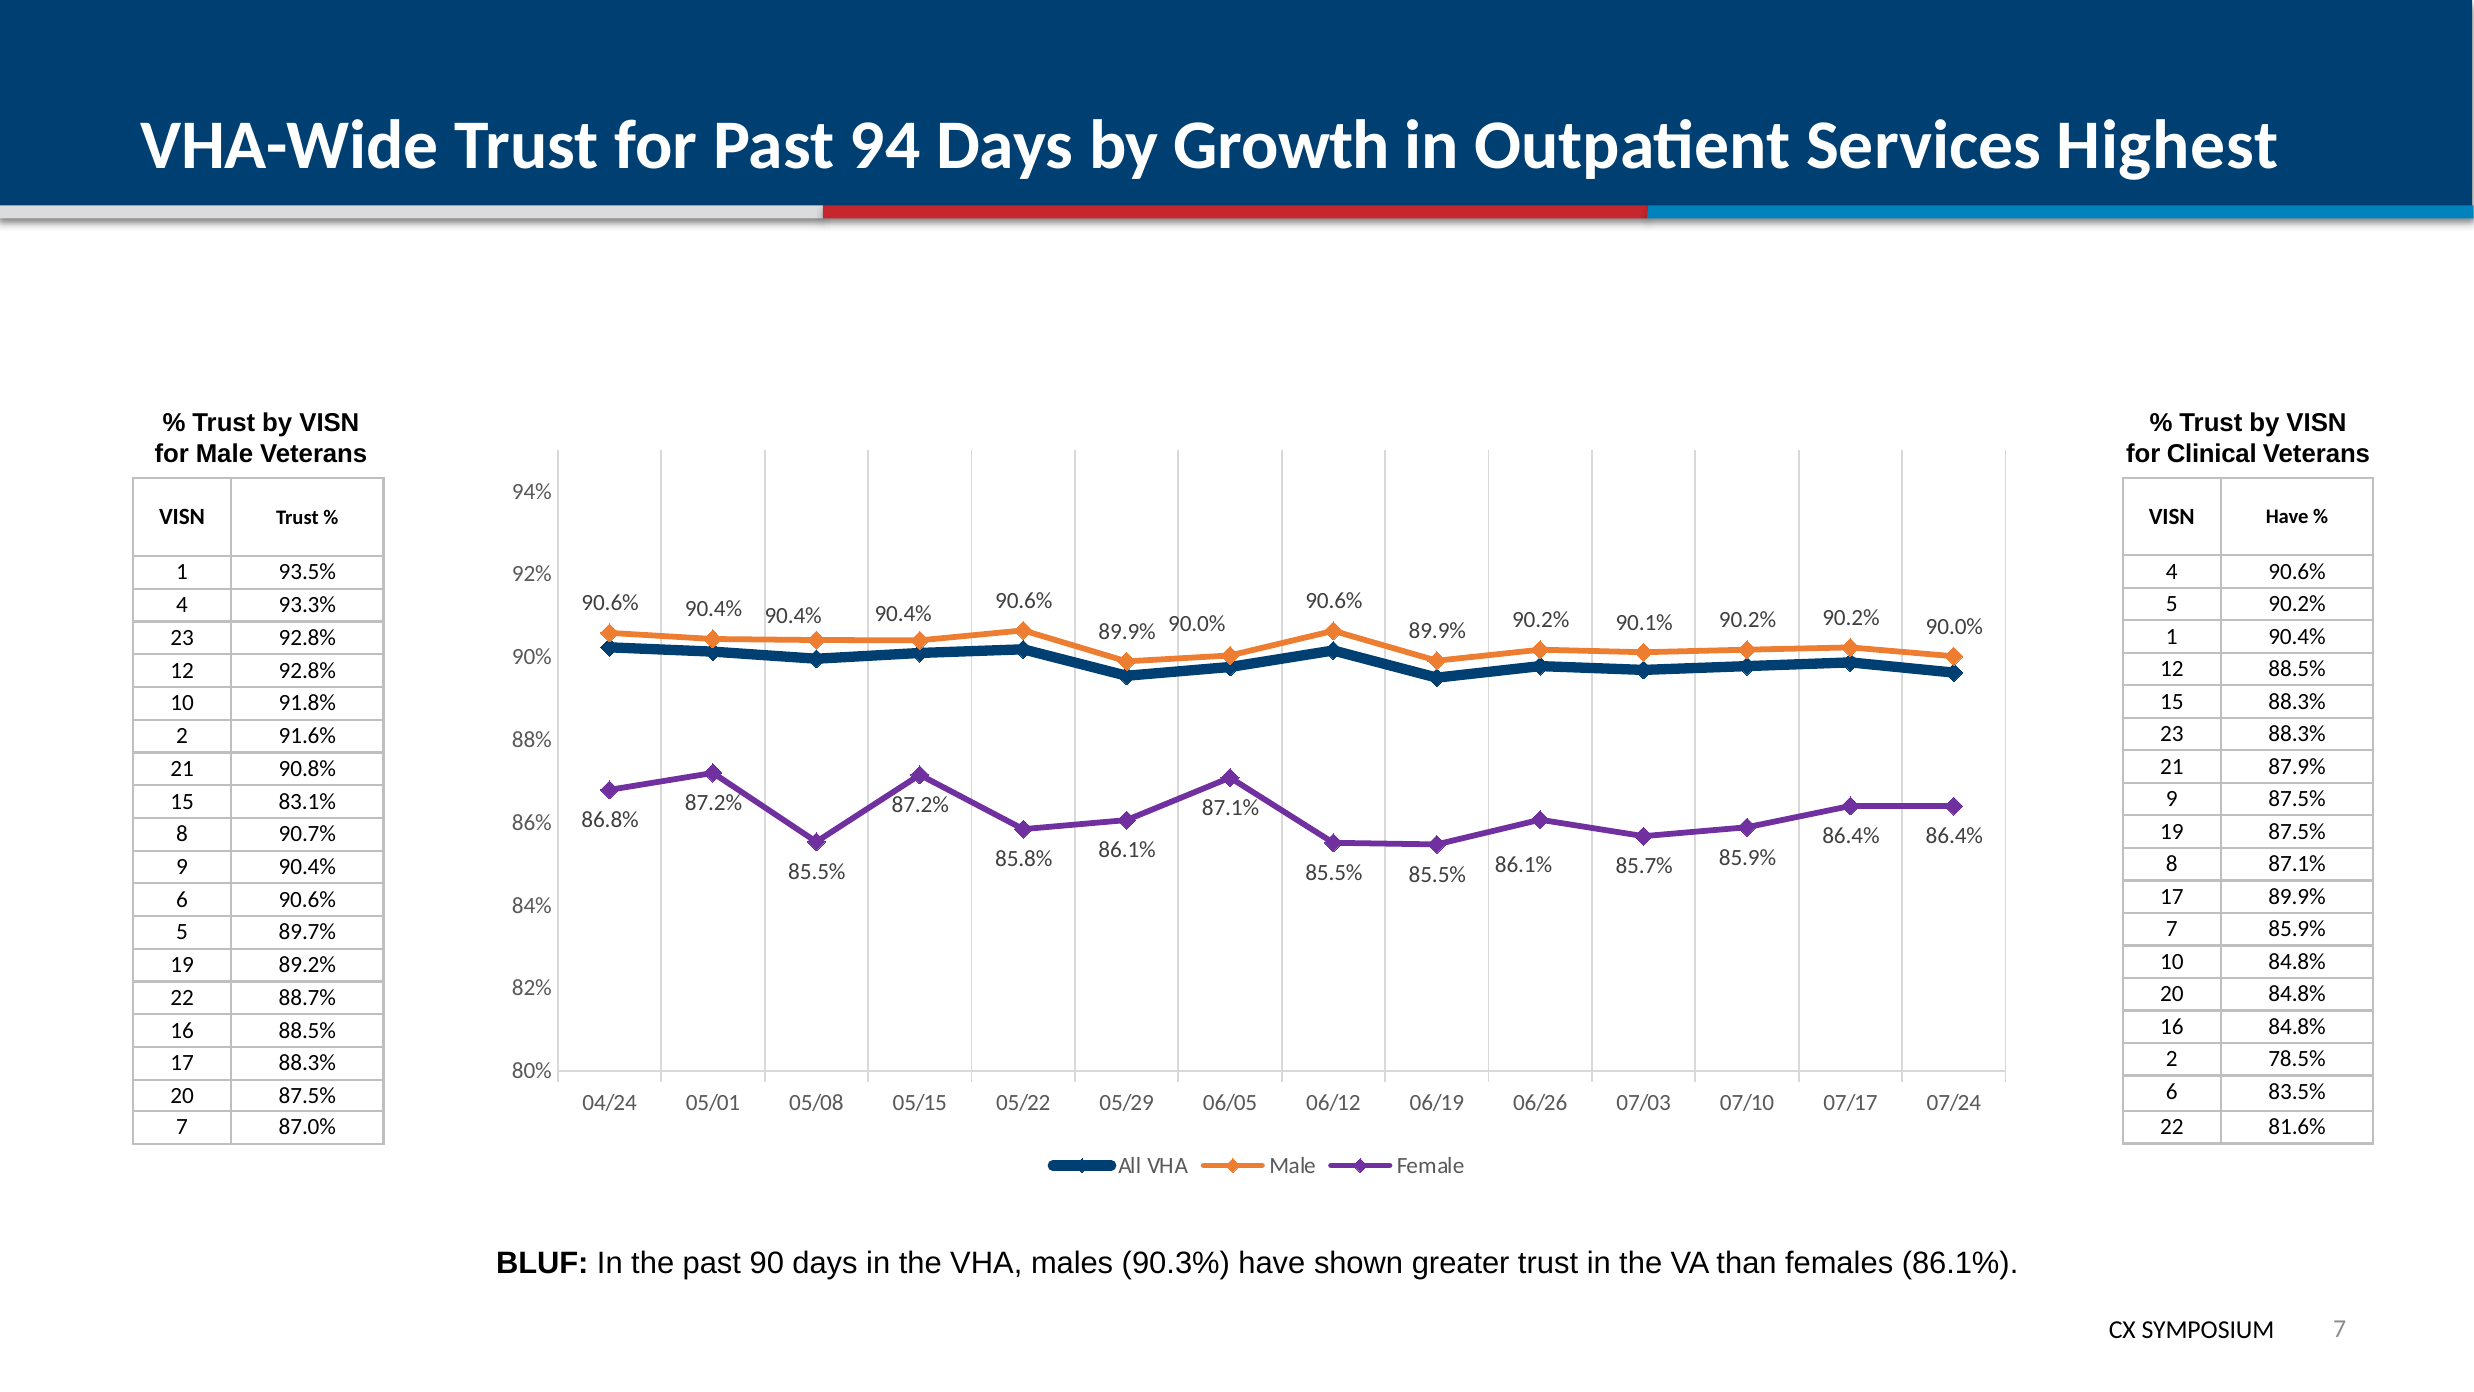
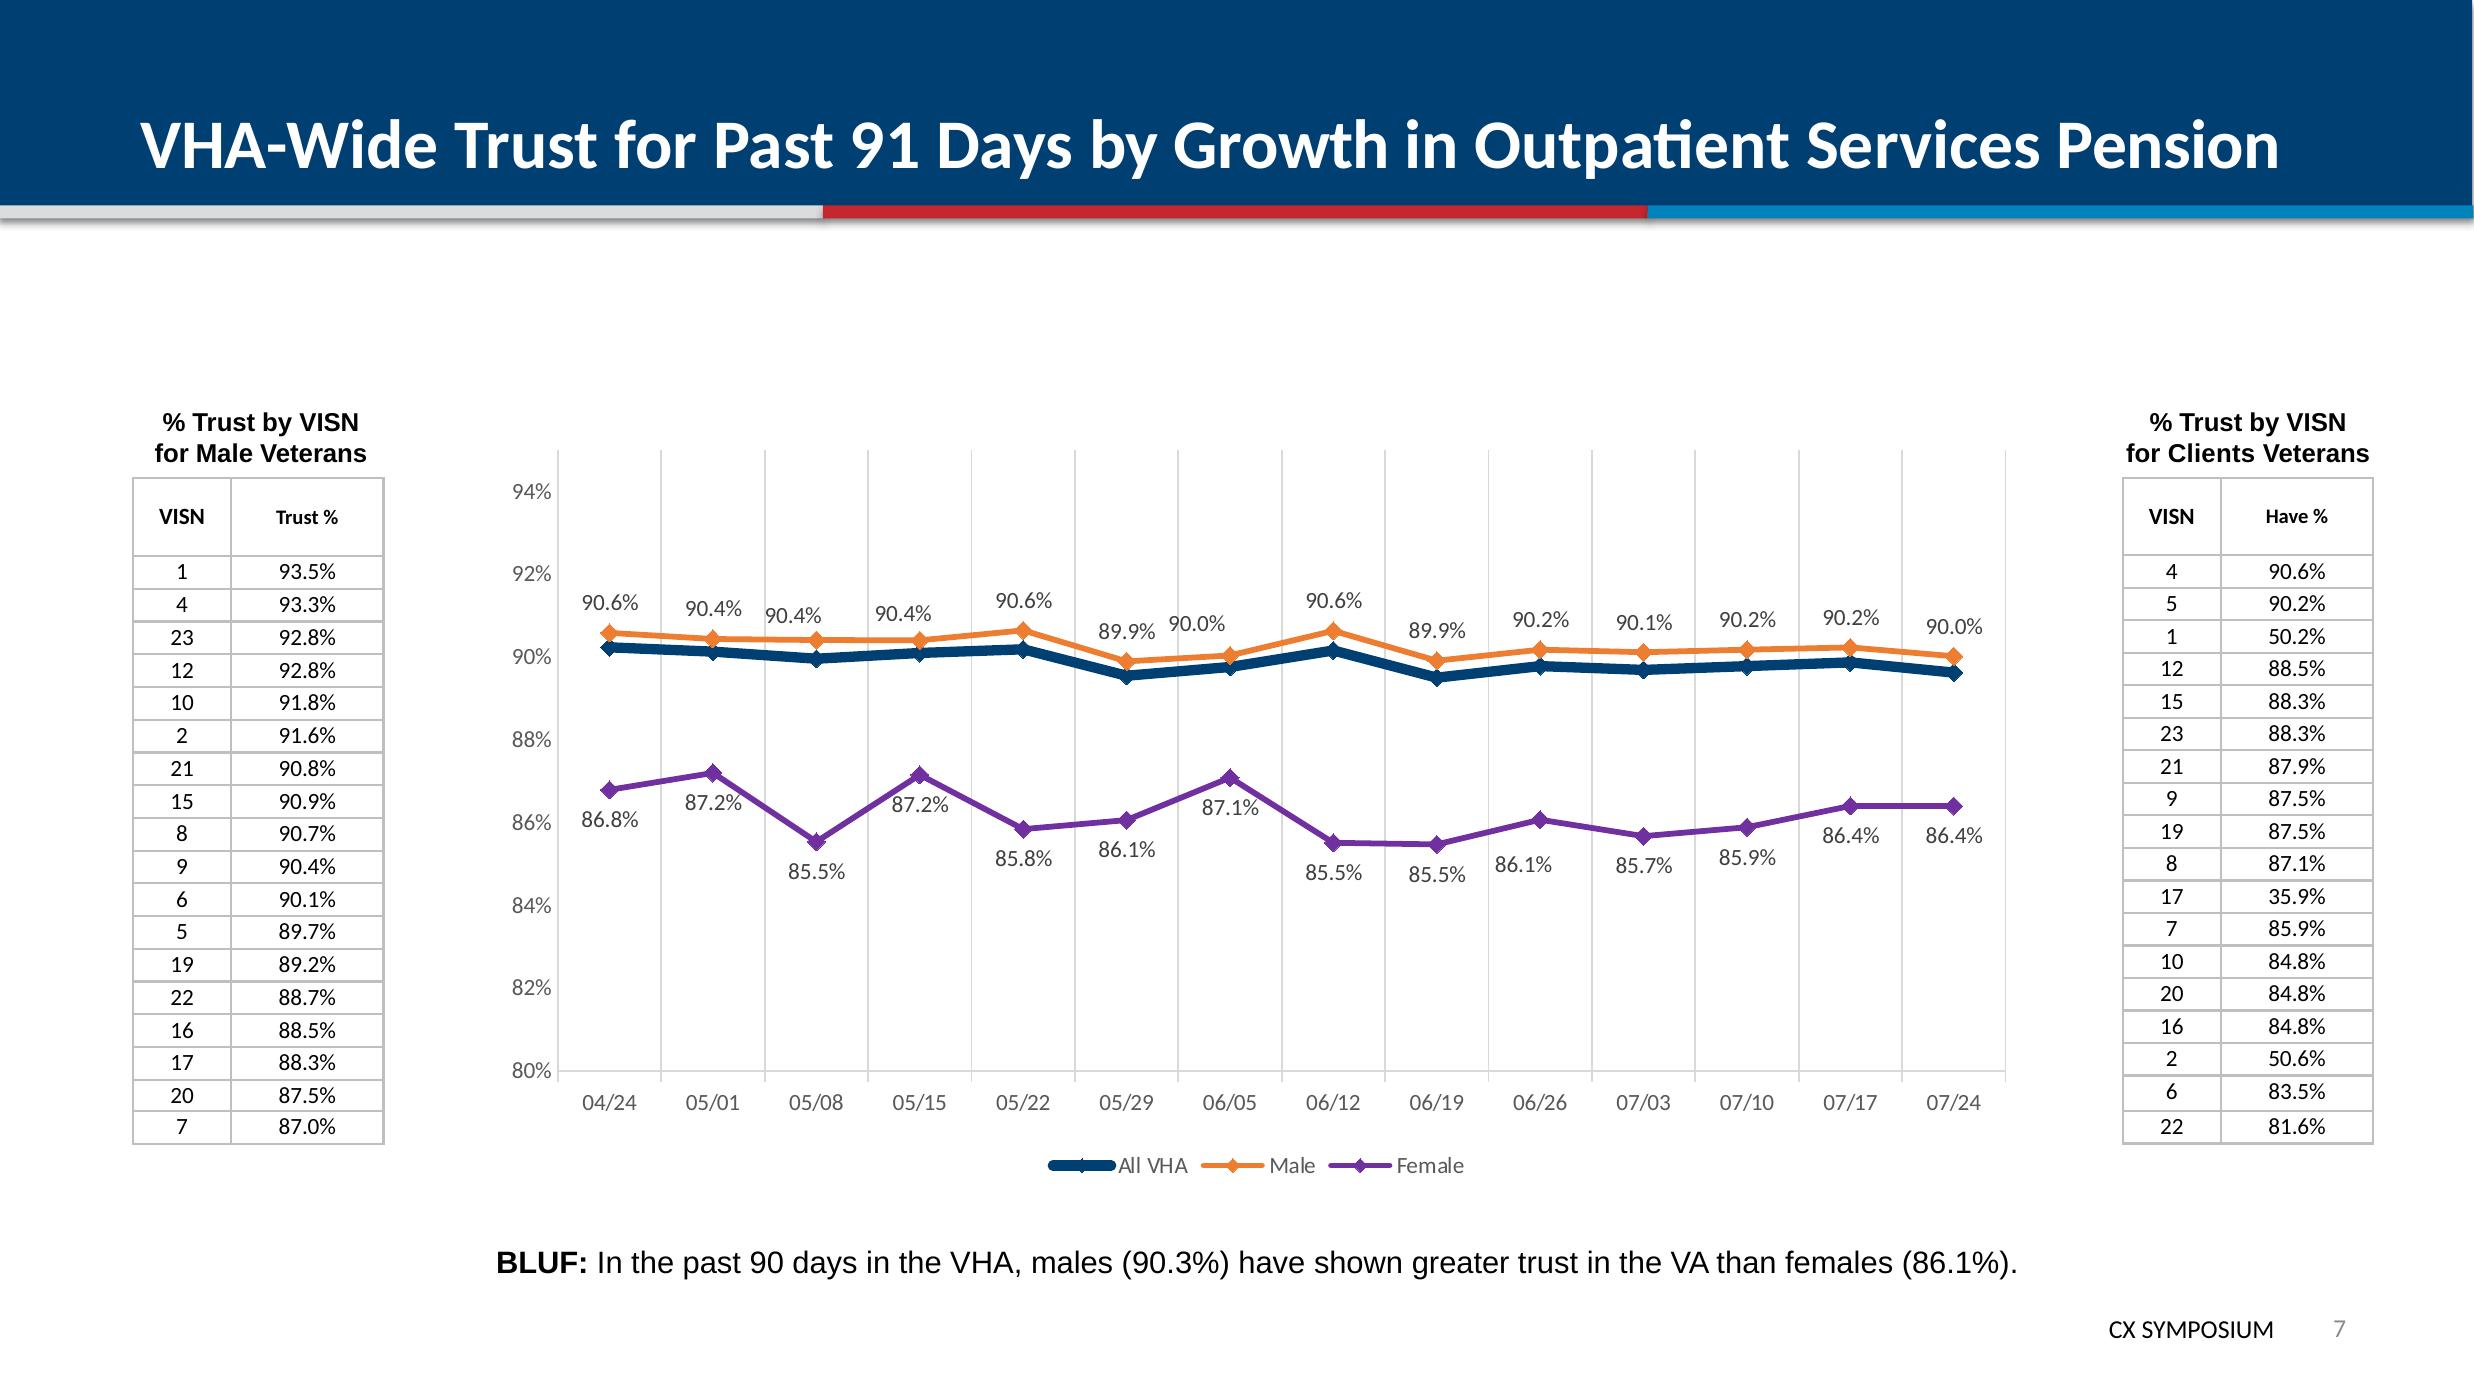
94: 94 -> 91 (885, 145)
Highest: Highest -> Pension (2168, 145)
Clinical: Clinical -> Clients (2211, 454)
1 90.4%: 90.4% -> 50.2% (2297, 636)
83.1%: 83.1% -> 90.9% (307, 801)
17 89.9%: 89.9% -> 35.9% (2297, 896)
6 90.6%: 90.6% -> 90.1% (307, 899)
78.5%: 78.5% -> 50.6% (2297, 1059)
